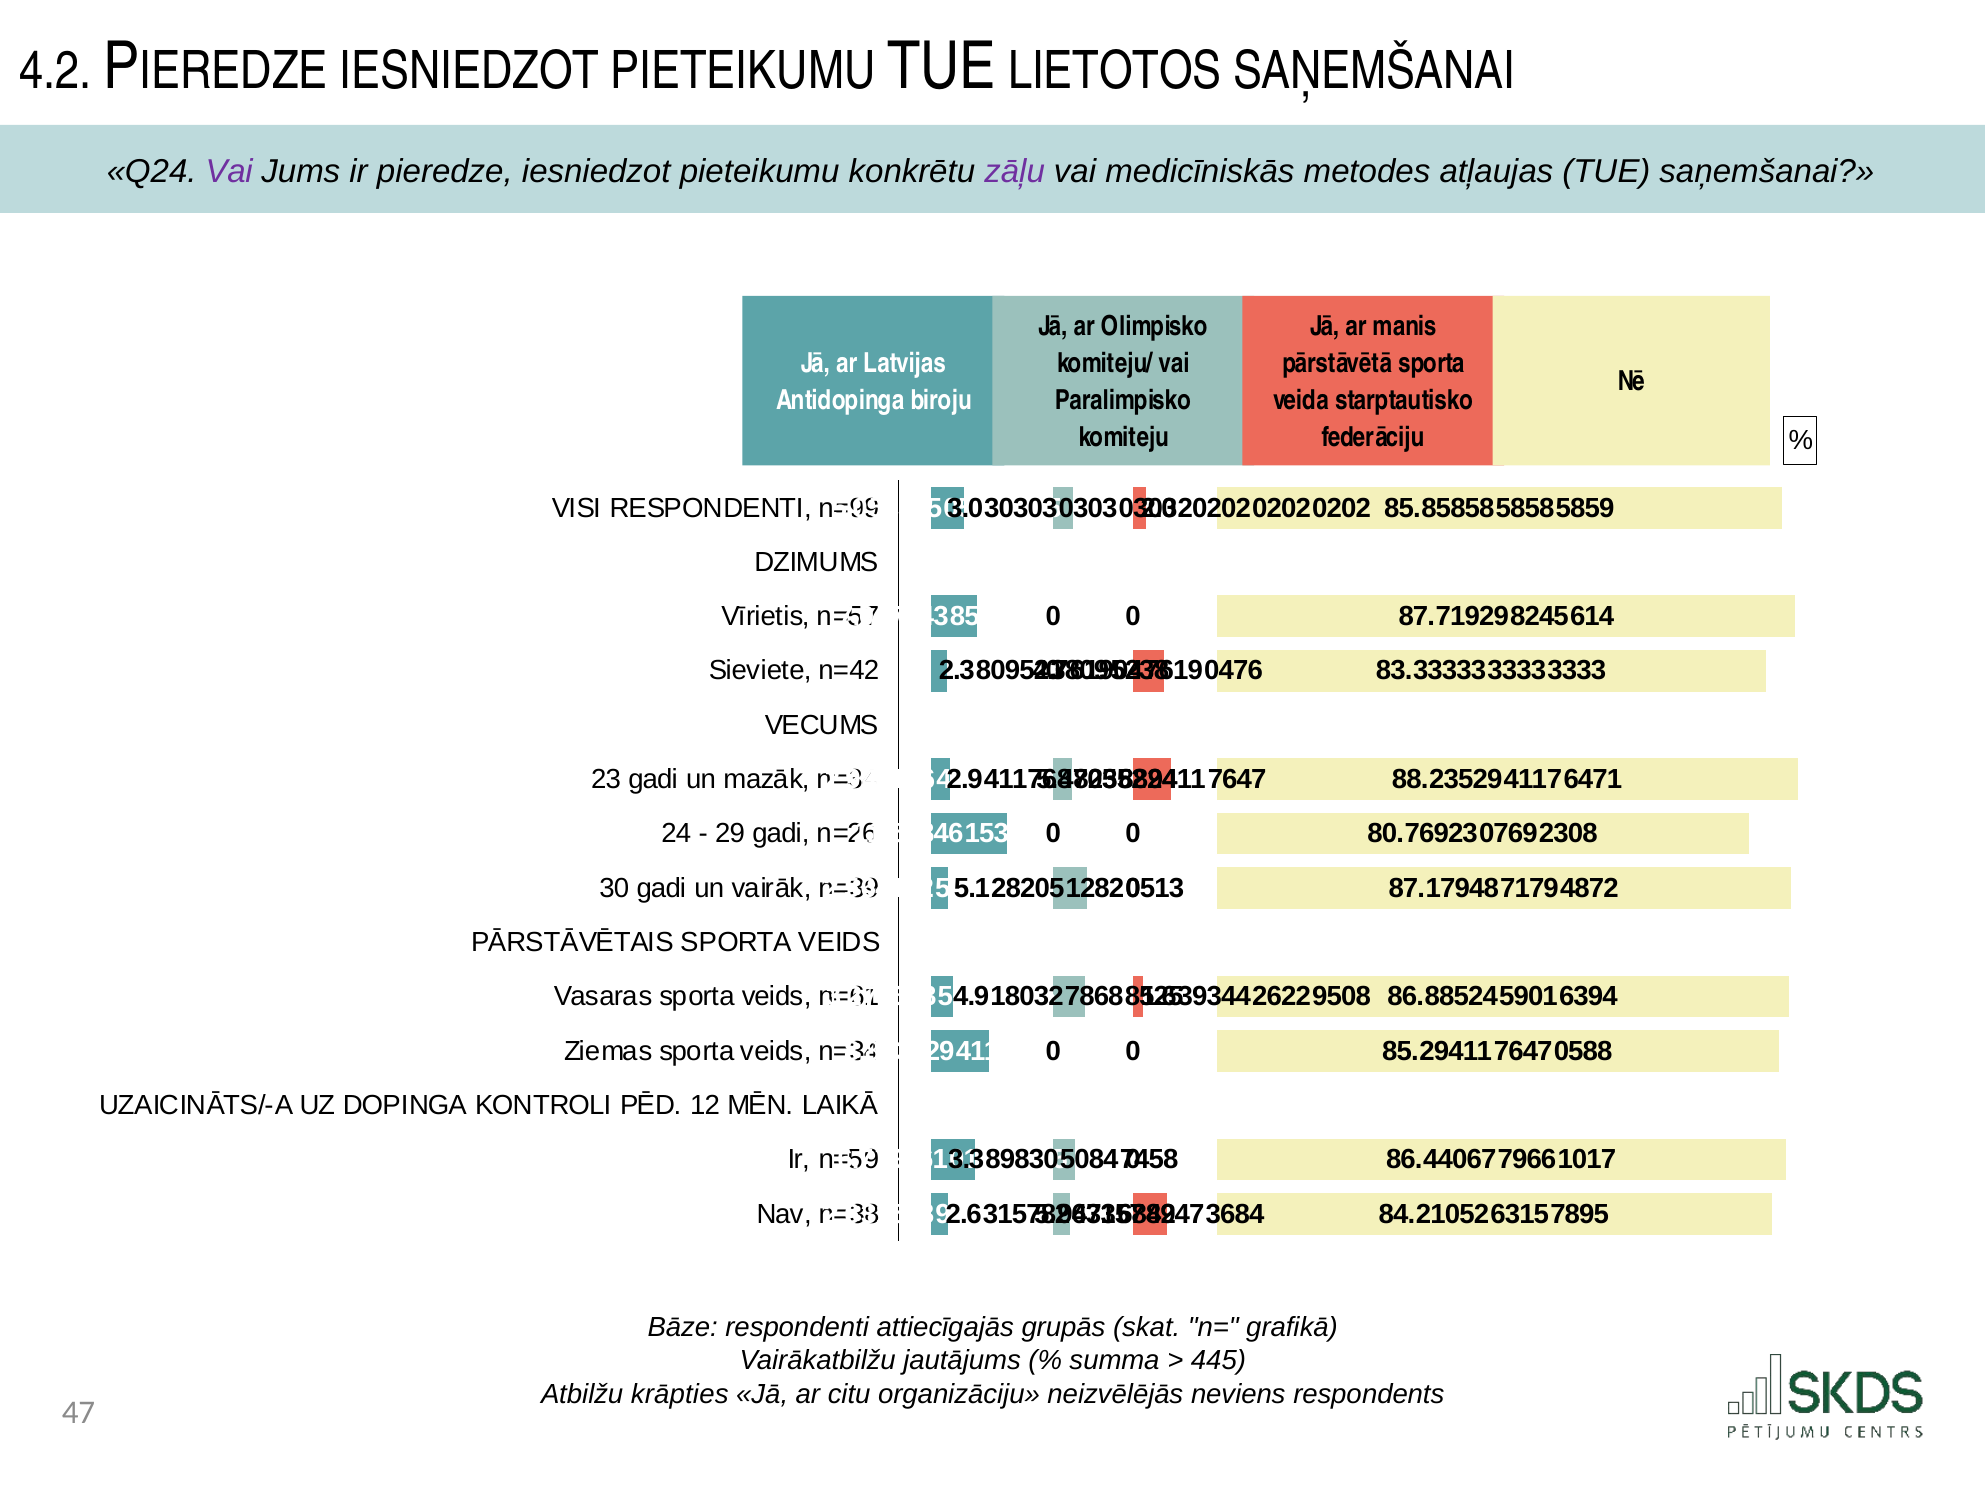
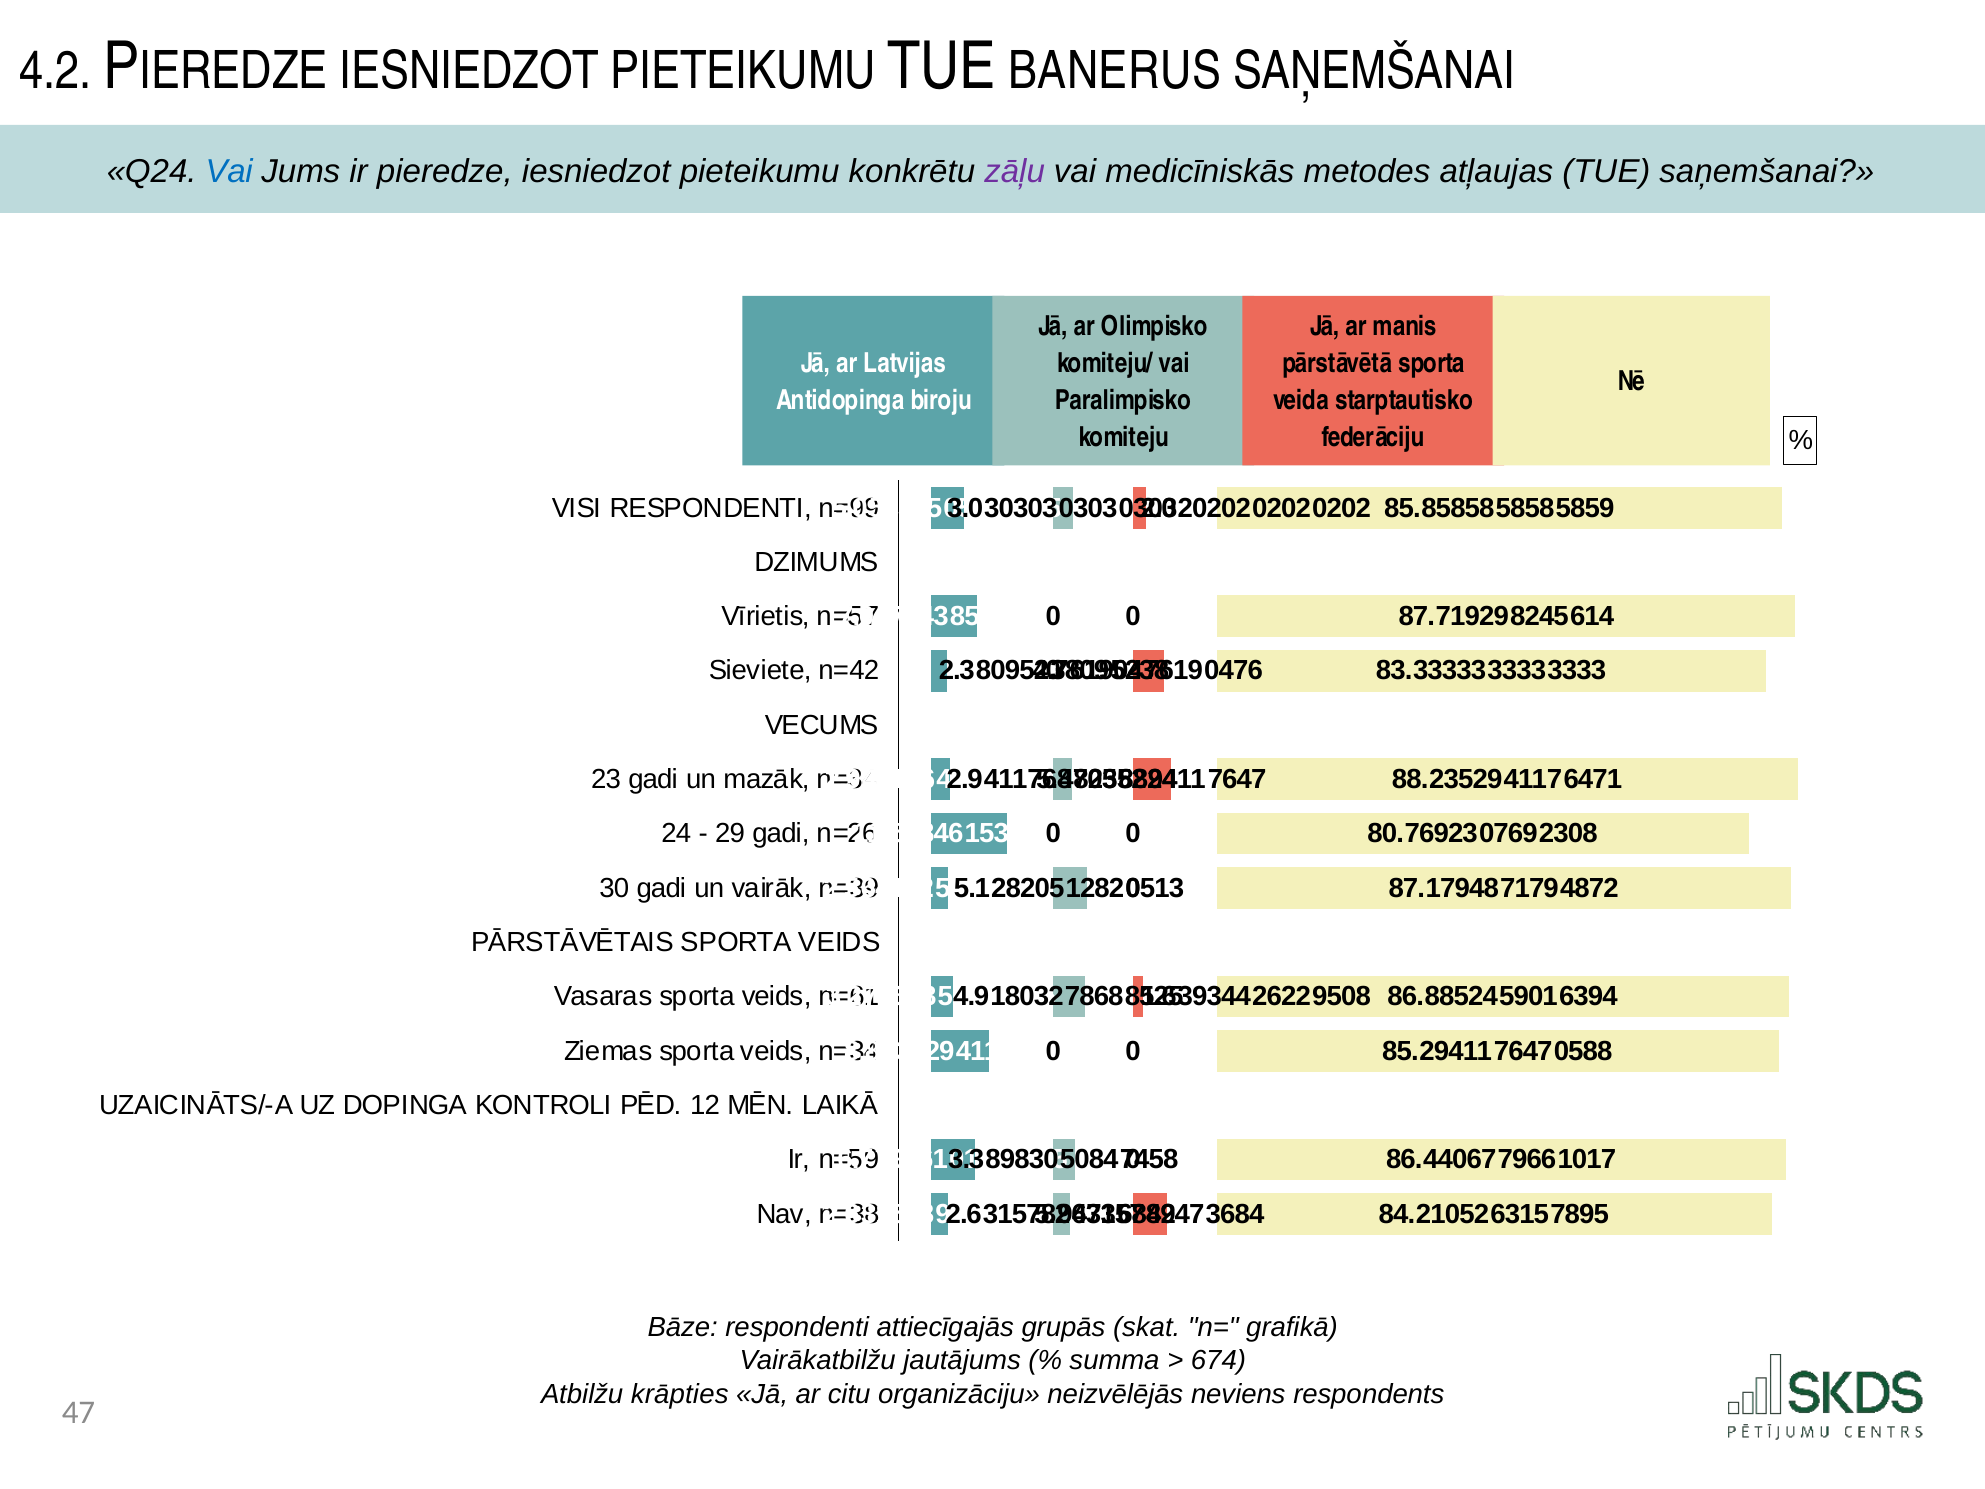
LIETOTOS: LIETOTOS -> BANERUS (1115, 71)
Vai colour: purple -> blue (229, 171)
445: 445 -> 674 (1218, 1361)
